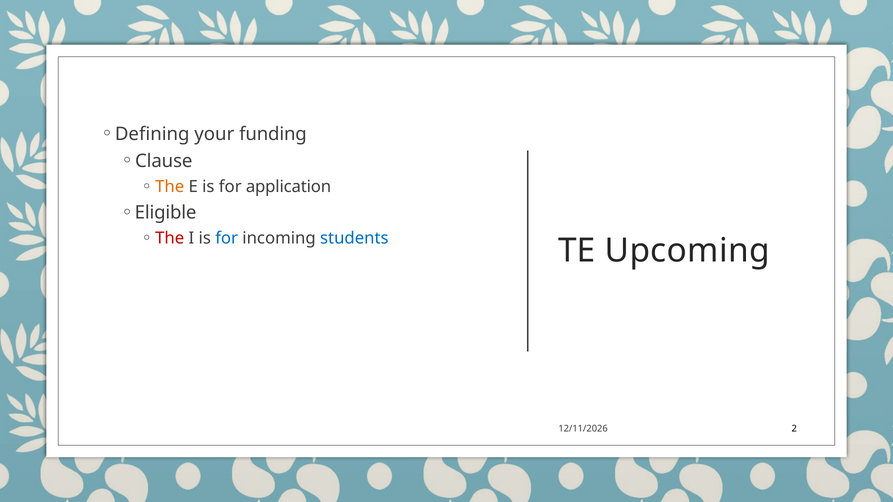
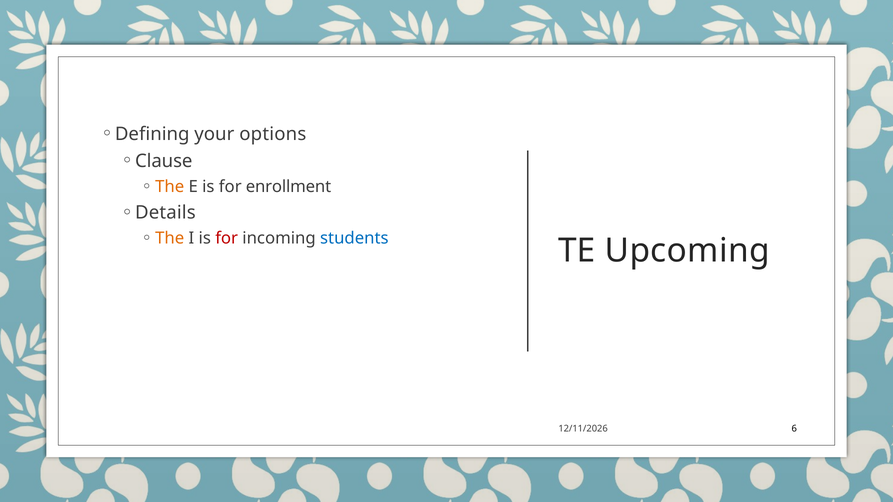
funding: funding -> options (273, 134)
application: application -> enrollment (288, 187)
Eligible: Eligible -> Details (165, 213)
The colour: red -> orange (170, 239)
for colour: blue -> red (227, 239)
2: 2 -> 6 (794, 429)
